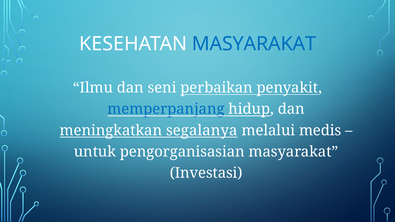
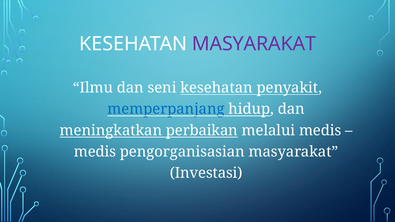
MASYARAKAT colour: blue -> purple (254, 44)
seni perbaikan: perbaikan -> kesehatan (217, 88)
segalanya: segalanya -> perbaikan (202, 130)
untuk: untuk -> medis (95, 152)
